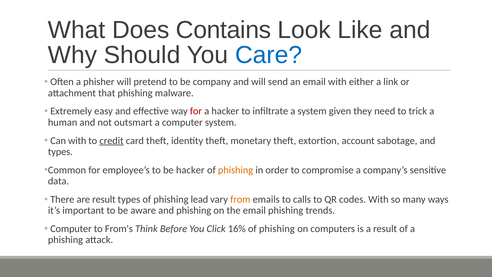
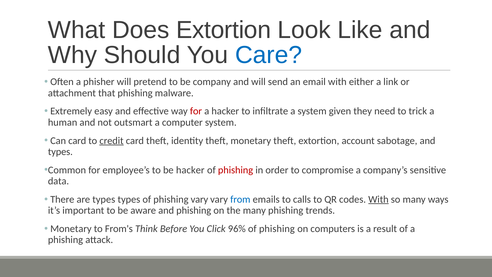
Does Contains: Contains -> Extortion (224, 30)
Can with: with -> card (77, 141)
phishing colour: orange -> red (236, 170)
are result: result -> types (104, 199)
phishing lead: lead -> vary (199, 199)
from colour: orange -> blue (240, 199)
With underline: none -> present (378, 199)
the email: email -> many (254, 210)
Computer: Computer -> Monetary (71, 229)
16%: 16% -> 96% (237, 229)
